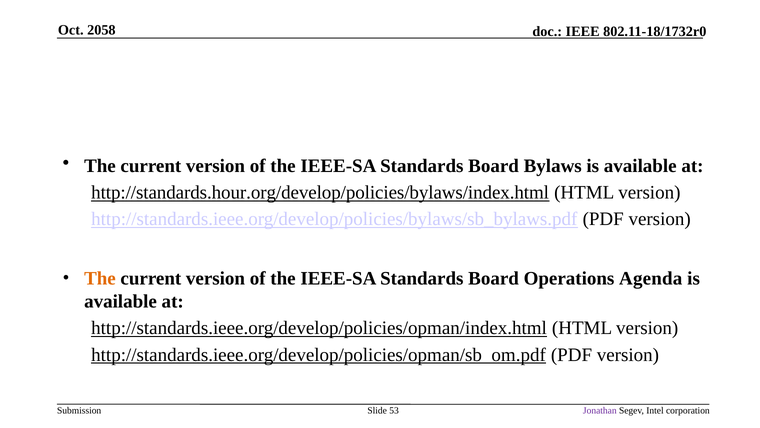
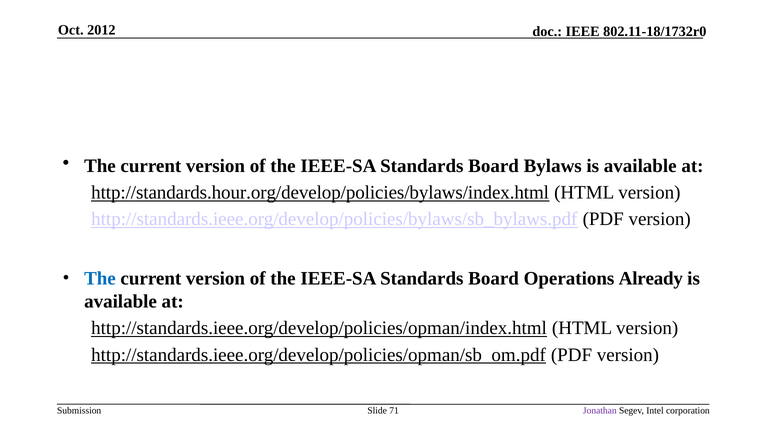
2058: 2058 -> 2012 (101, 30)
The colour: orange -> blue (100, 278)
Agenda: Agenda -> Already (651, 278)
53: 53 -> 71 (394, 410)
